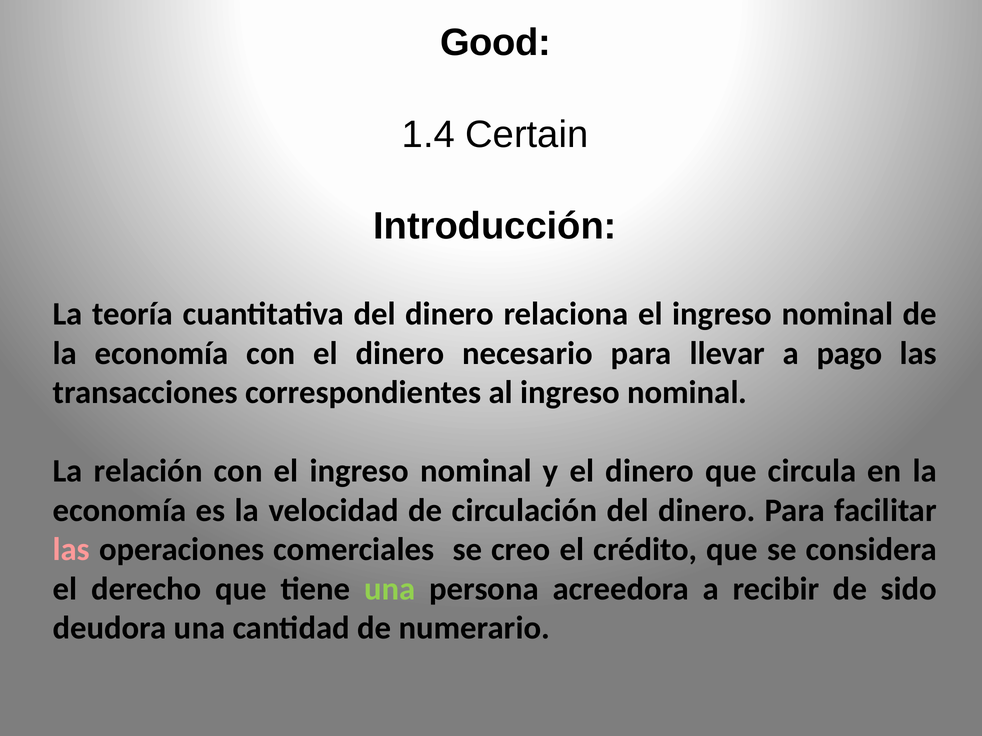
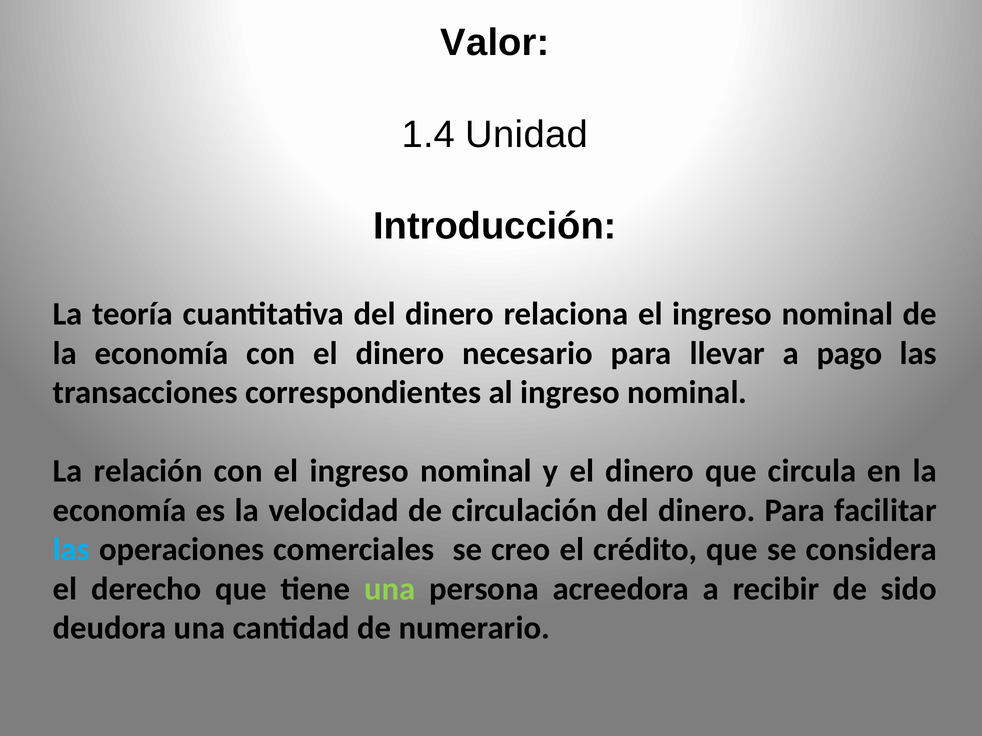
Good: Good -> Valor (495, 43)
Certain: Certain -> Unidad (527, 135)
las colour: pink -> light blue (71, 550)
